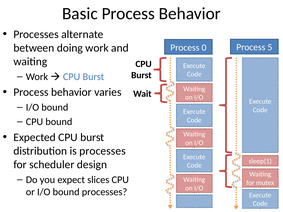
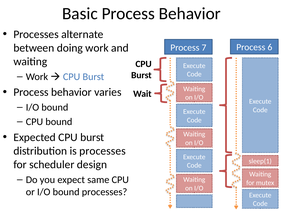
0: 0 -> 7 (204, 48)
5: 5 -> 6 (270, 47)
slices: slices -> same (98, 180)
